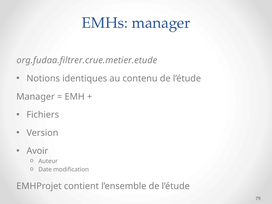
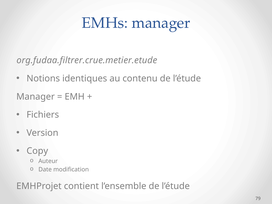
Avoir: Avoir -> Copy (37, 151)
